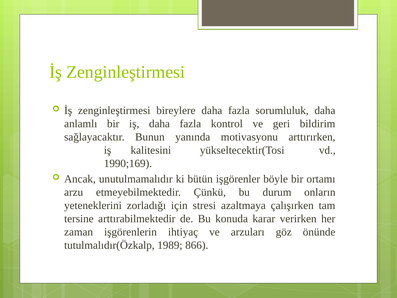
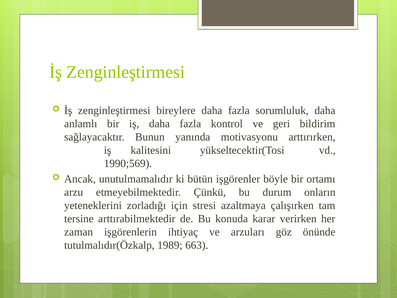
1990;169: 1990;169 -> 1990;569 (128, 163)
866: 866 -> 663 (197, 245)
